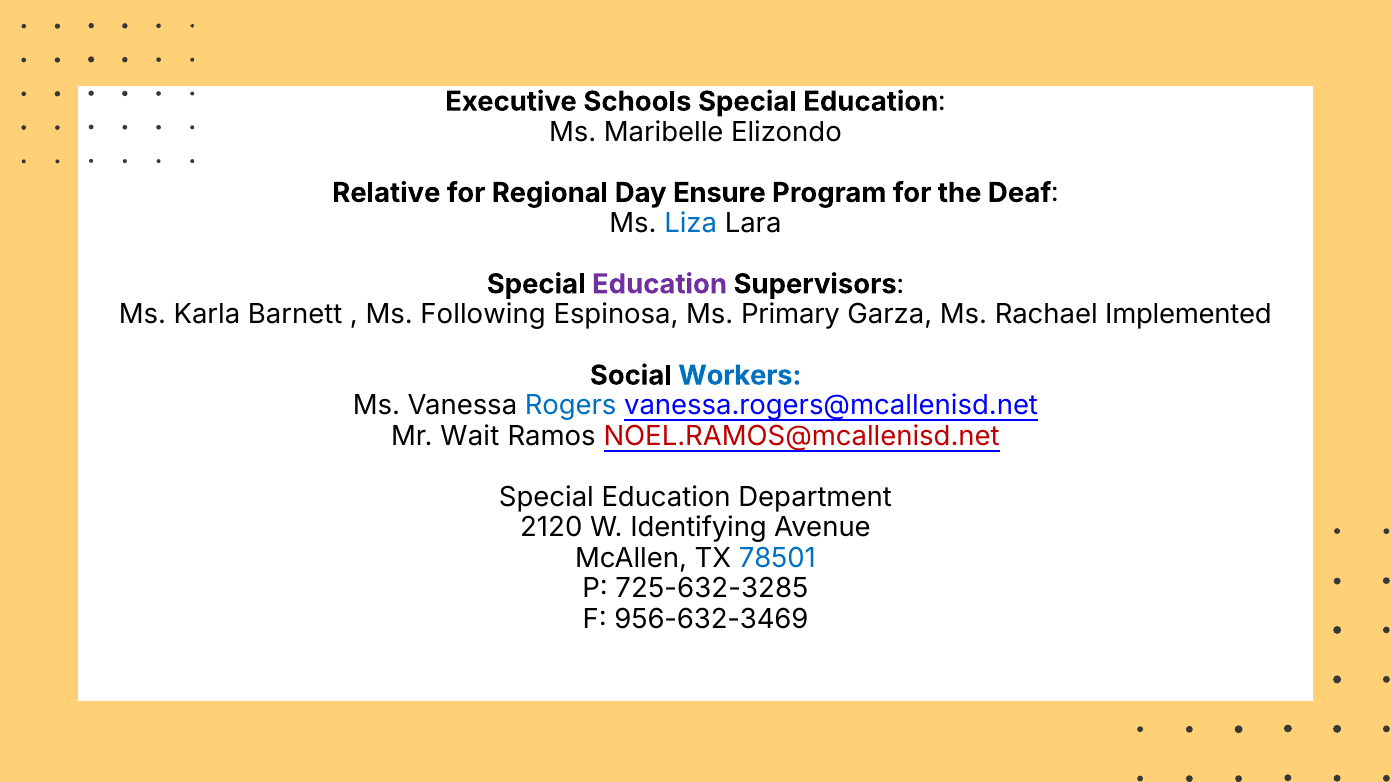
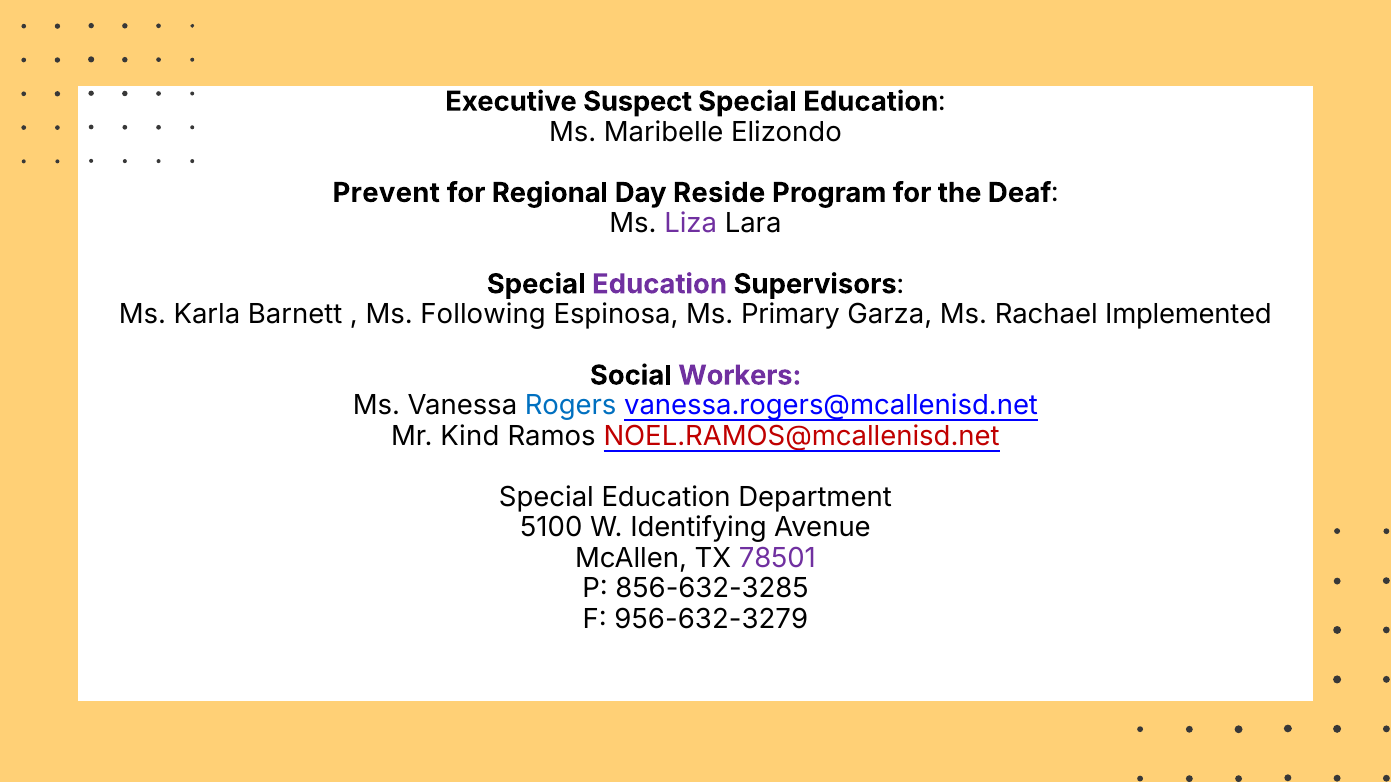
Schools: Schools -> Suspect (638, 102)
Relative: Relative -> Prevent (386, 193)
Ensure: Ensure -> Reside (719, 193)
Liza colour: blue -> purple (691, 223)
Workers colour: blue -> purple (740, 376)
Wait: Wait -> Kind (470, 436)
2120: 2120 -> 5100 (551, 528)
78501 colour: blue -> purple (777, 558)
725-632-3285: 725-632-3285 -> 856-632-3285 (712, 589)
956-632-3469: 956-632-3469 -> 956-632-3279 (711, 619)
